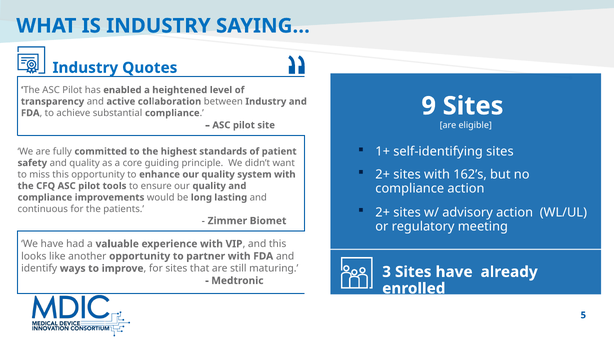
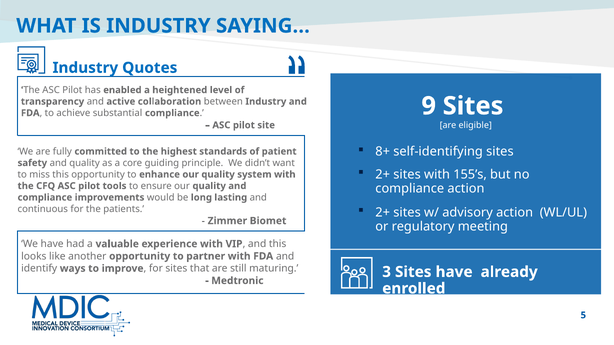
1+: 1+ -> 8+ (383, 152)
162’s: 162’s -> 155’s (470, 175)
